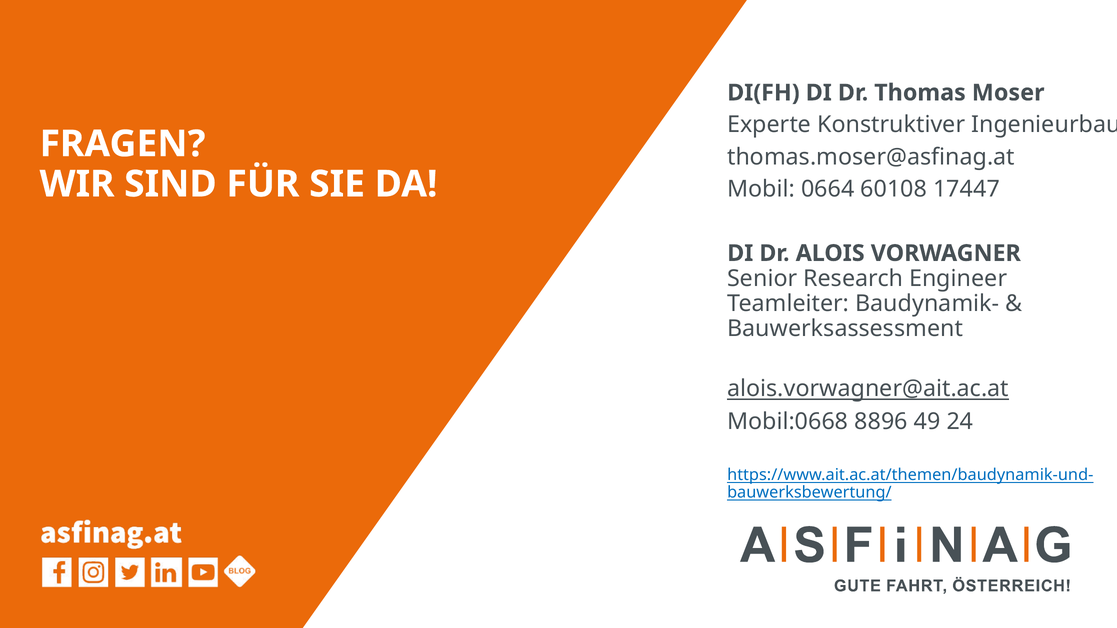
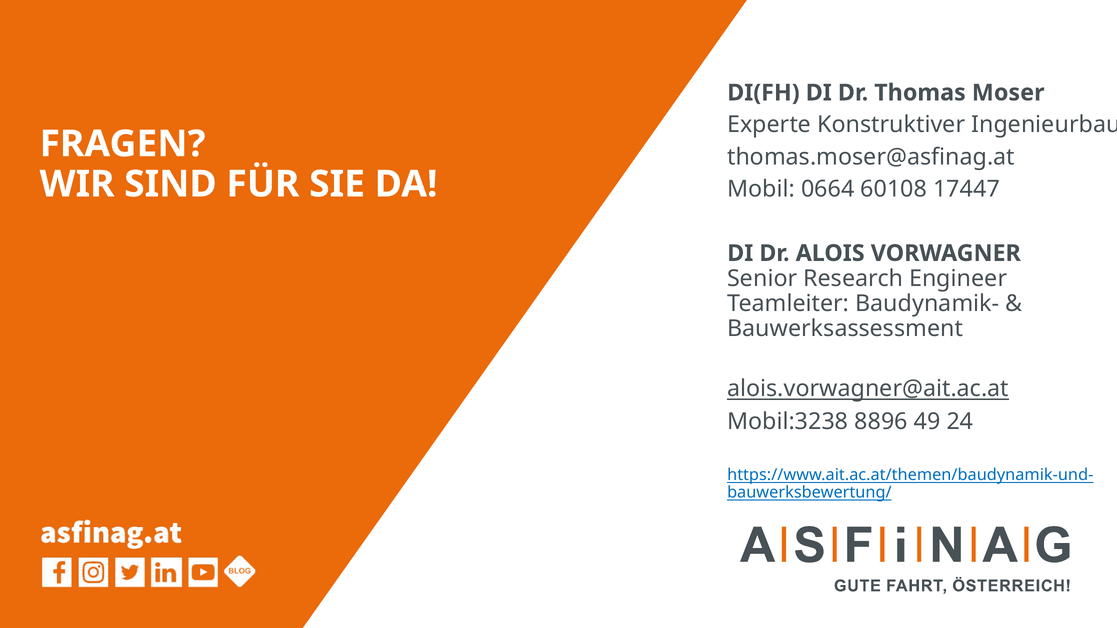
Mobil:0668: Mobil:0668 -> Mobil:3238 (788, 422)
